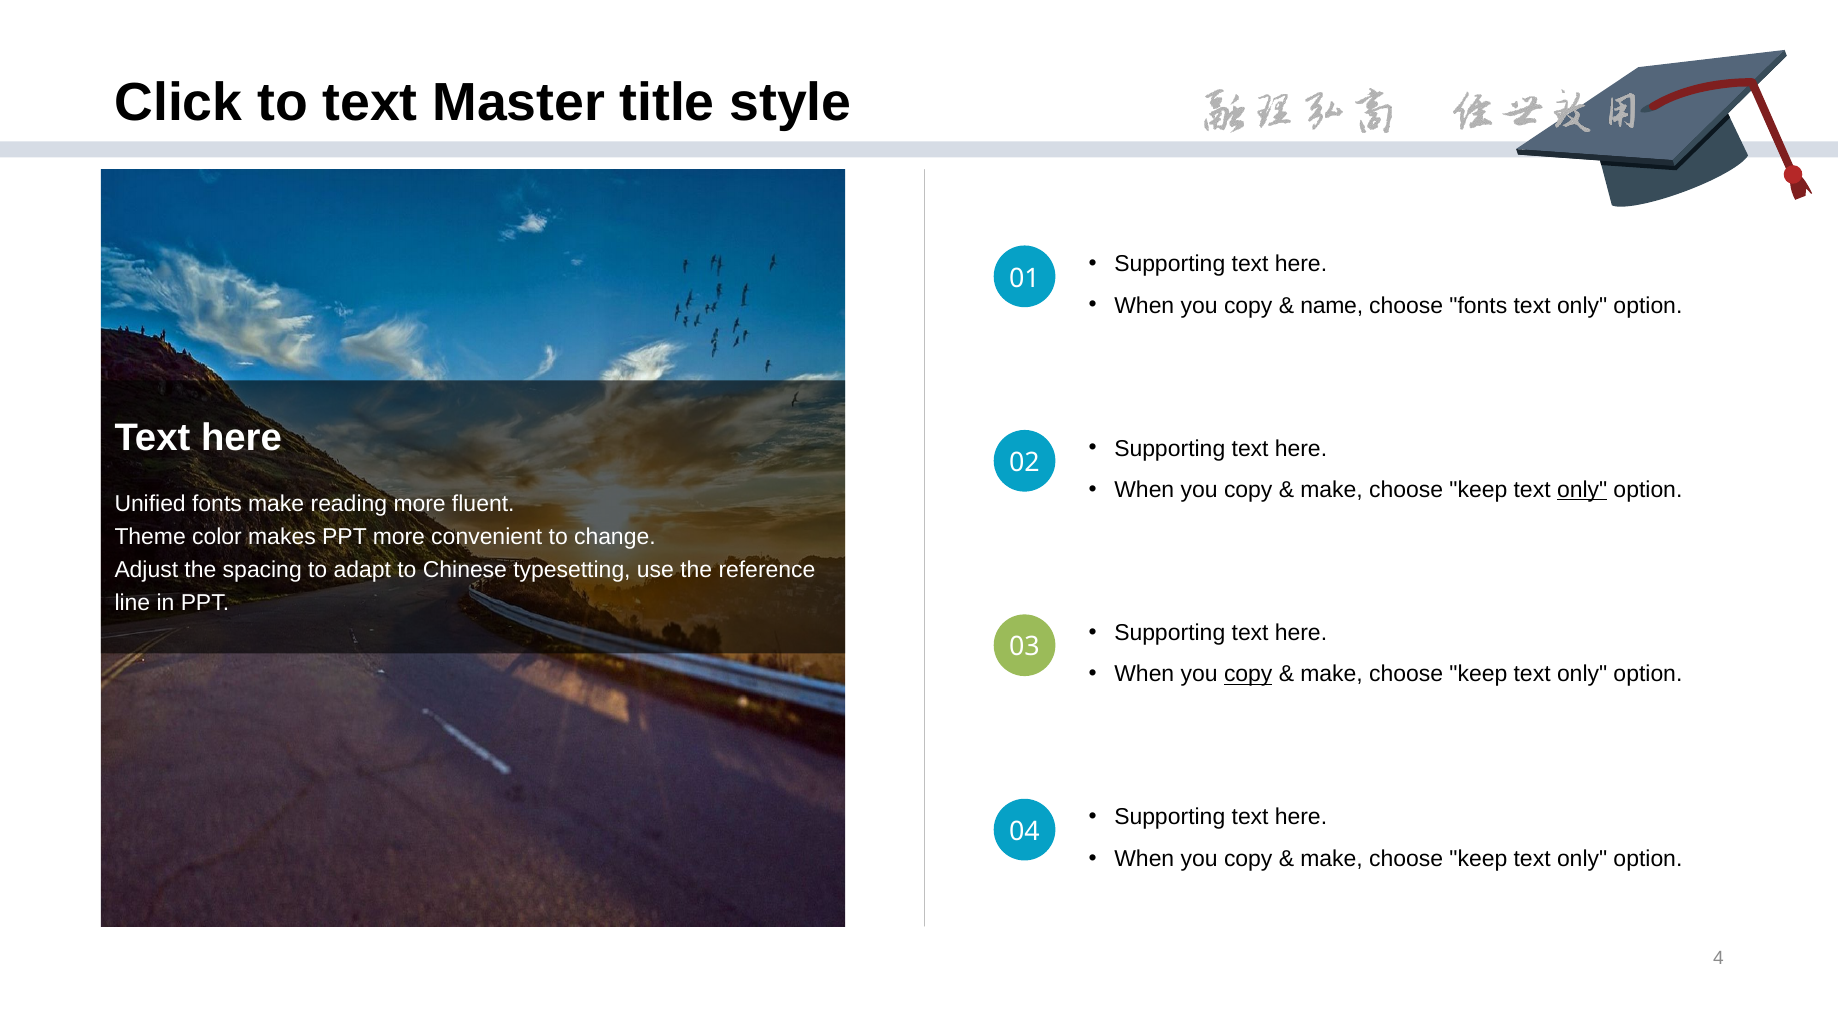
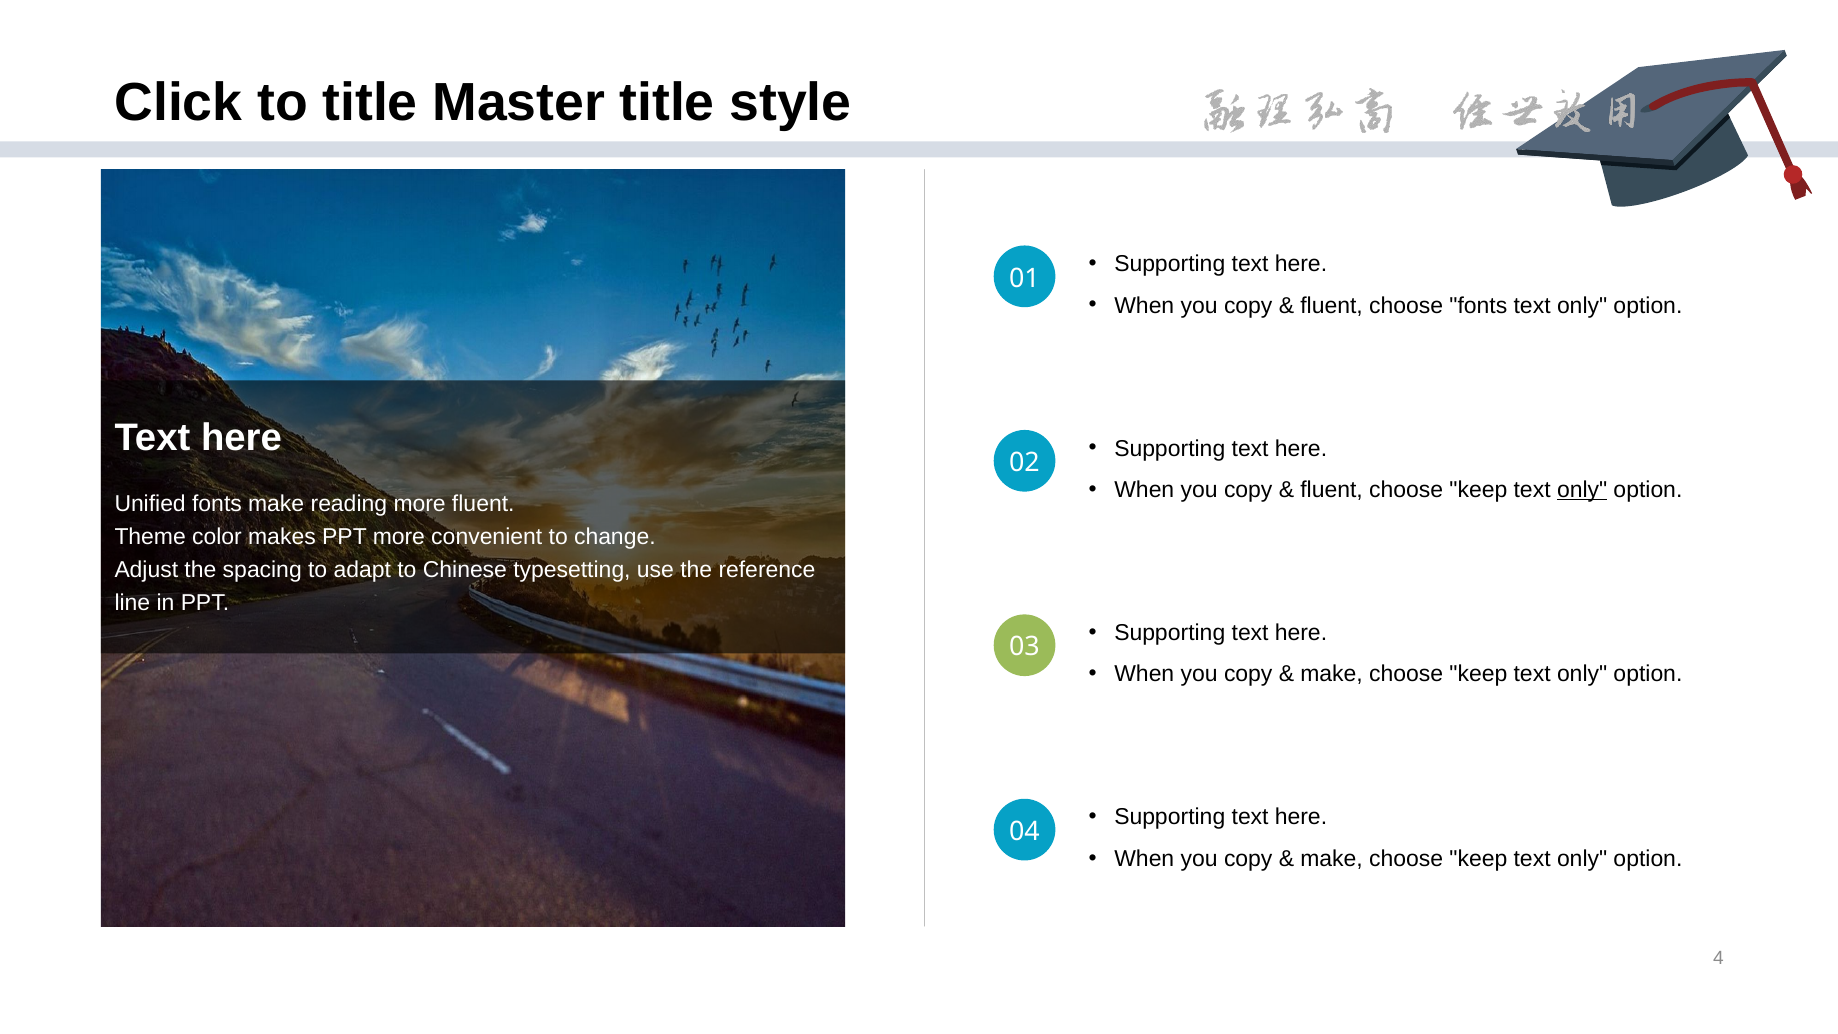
to text: text -> title (370, 103)
name: name -> fluent (1332, 305)
make: make -> fluent (1332, 490)
copy underline: present -> none (1248, 674)
